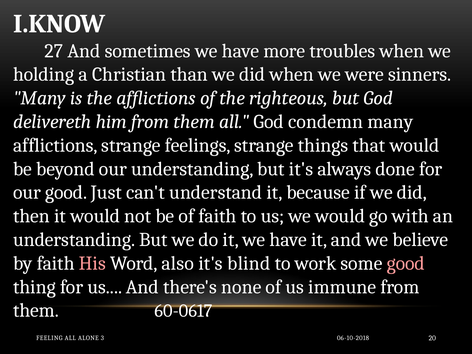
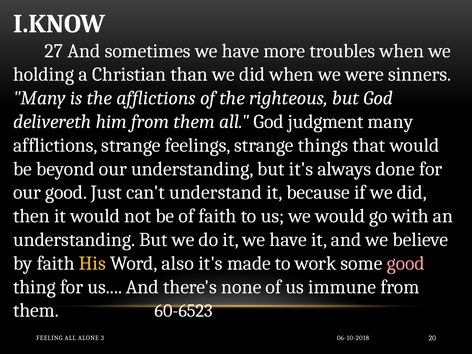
condemn: condemn -> judgment (326, 122)
His colour: pink -> yellow (92, 263)
blind: blind -> made (249, 263)
60-0617: 60-0617 -> 60-6523 (184, 311)
